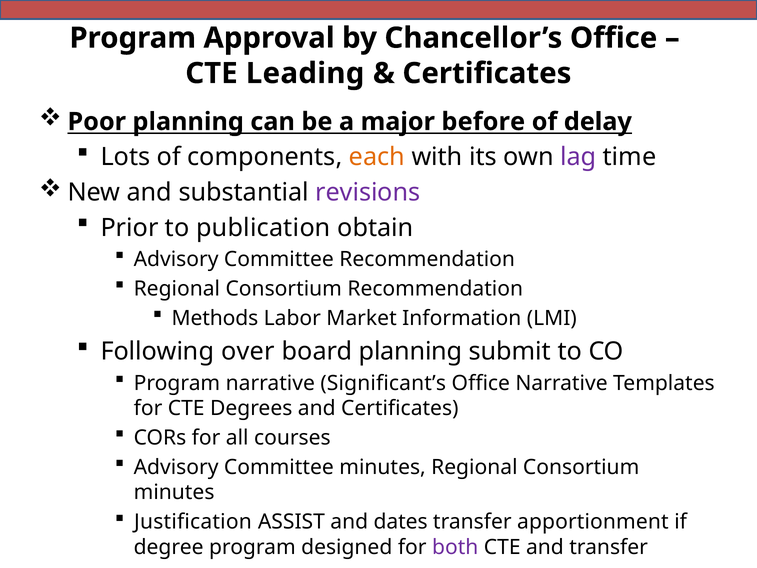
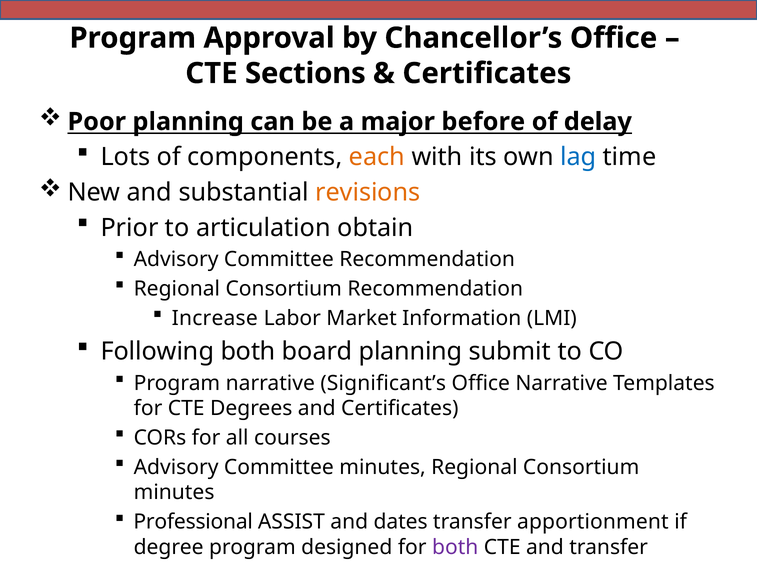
Leading: Leading -> Sections (305, 73)
lag colour: purple -> blue (578, 157)
revisions colour: purple -> orange (368, 192)
publication: publication -> articulation (263, 228)
Methods: Methods -> Increase (215, 318)
Following over: over -> both (248, 351)
Justification: Justification -> Professional (193, 522)
